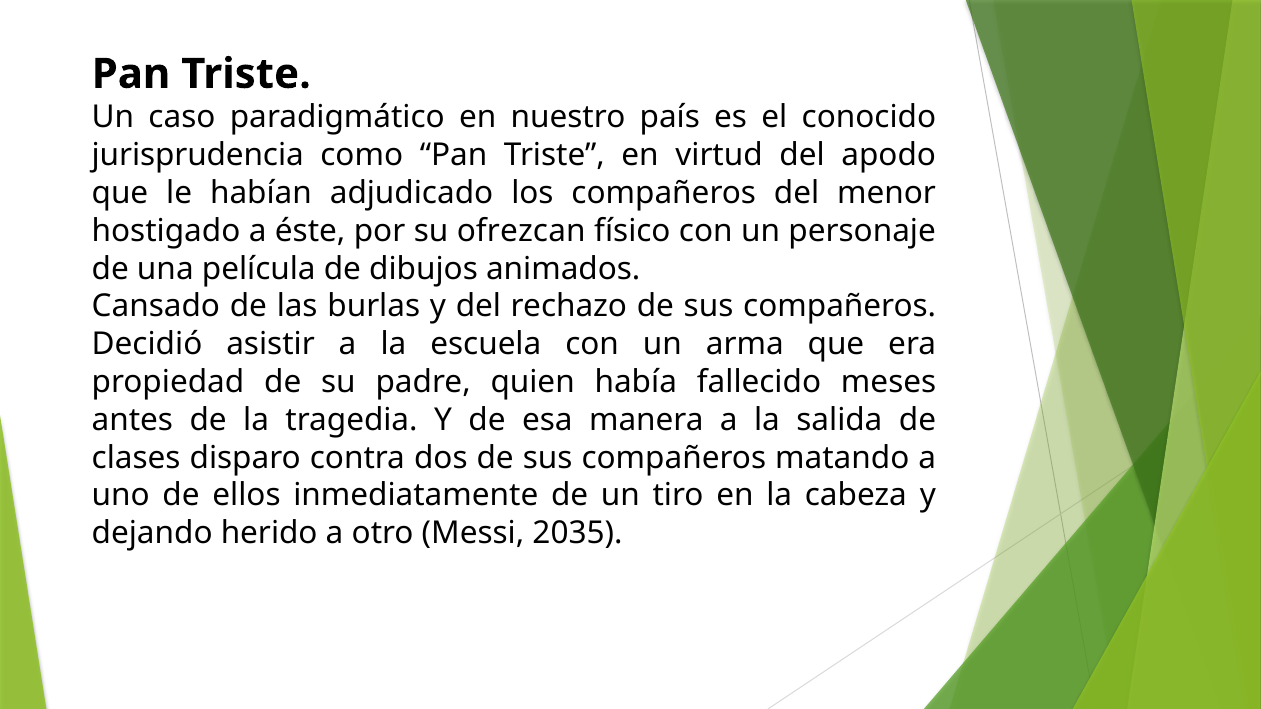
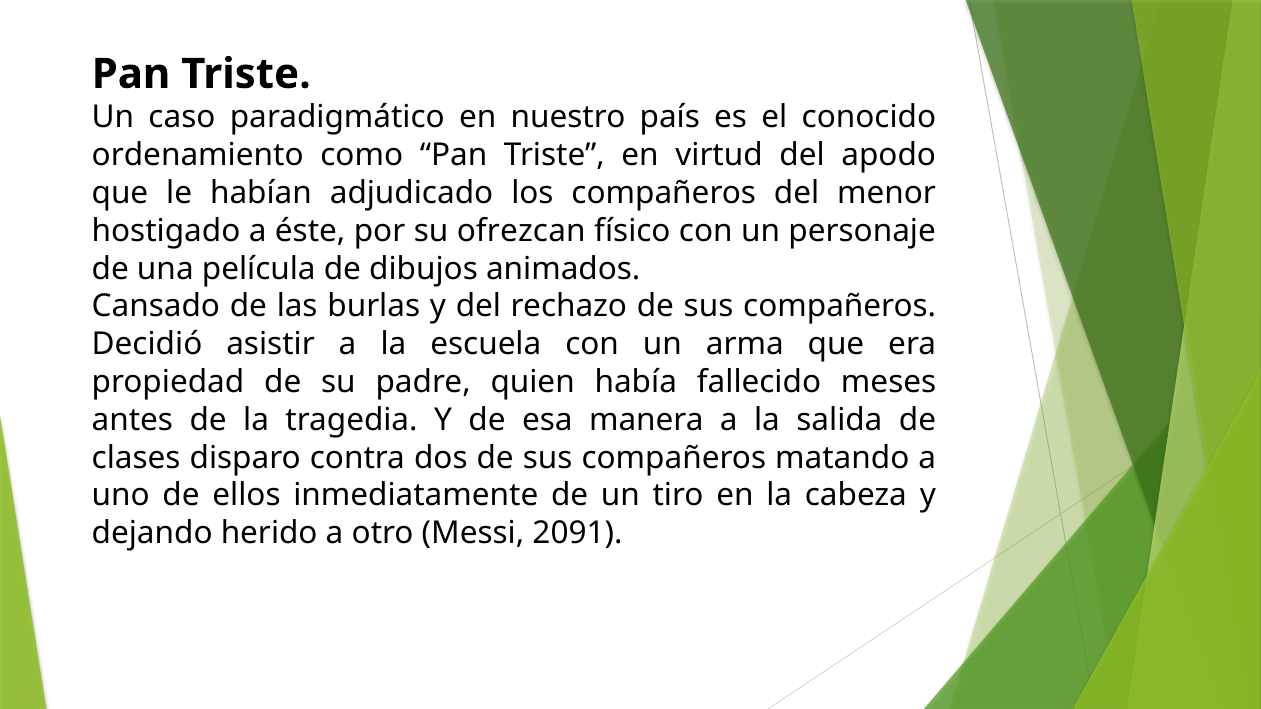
jurisprudencia: jurisprudencia -> ordenamiento (198, 155)
2035: 2035 -> 2091 (578, 534)
